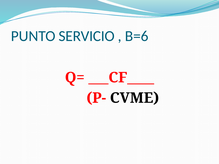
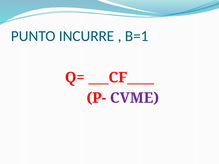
SERVICIO: SERVICIO -> INCURRE (87, 36)
B=6: B=6 -> B=1 (137, 36)
CVME colour: black -> purple (135, 98)
